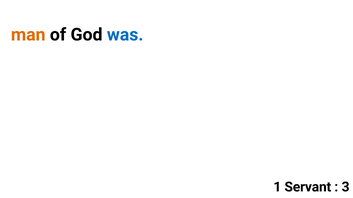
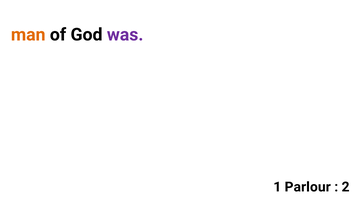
was colour: blue -> purple (125, 35)
Servant: Servant -> Parlour (308, 187)
3: 3 -> 2 (346, 187)
